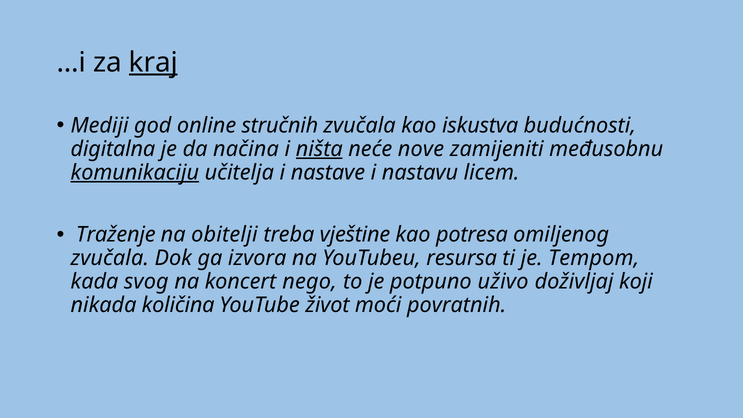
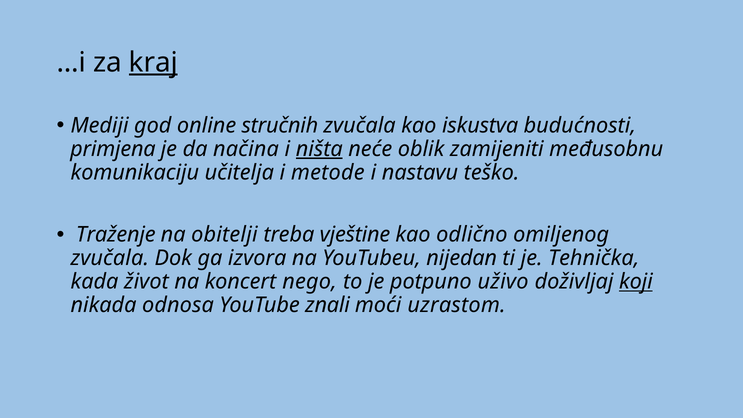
digitalna: digitalna -> primjena (113, 149)
nove: nove -> oblik (421, 149)
komunikaciju underline: present -> none (135, 172)
nastave: nastave -> metode (328, 172)
licem: licem -> teško (492, 172)
potresa: potresa -> odlično (472, 235)
resursa: resursa -> nijedan (462, 258)
Tempom: Tempom -> Tehnička (594, 258)
svog: svog -> život (146, 282)
koji underline: none -> present (636, 282)
količina: količina -> odnosa (178, 305)
život: život -> znali (327, 305)
povratnih: povratnih -> uzrastom (457, 305)
